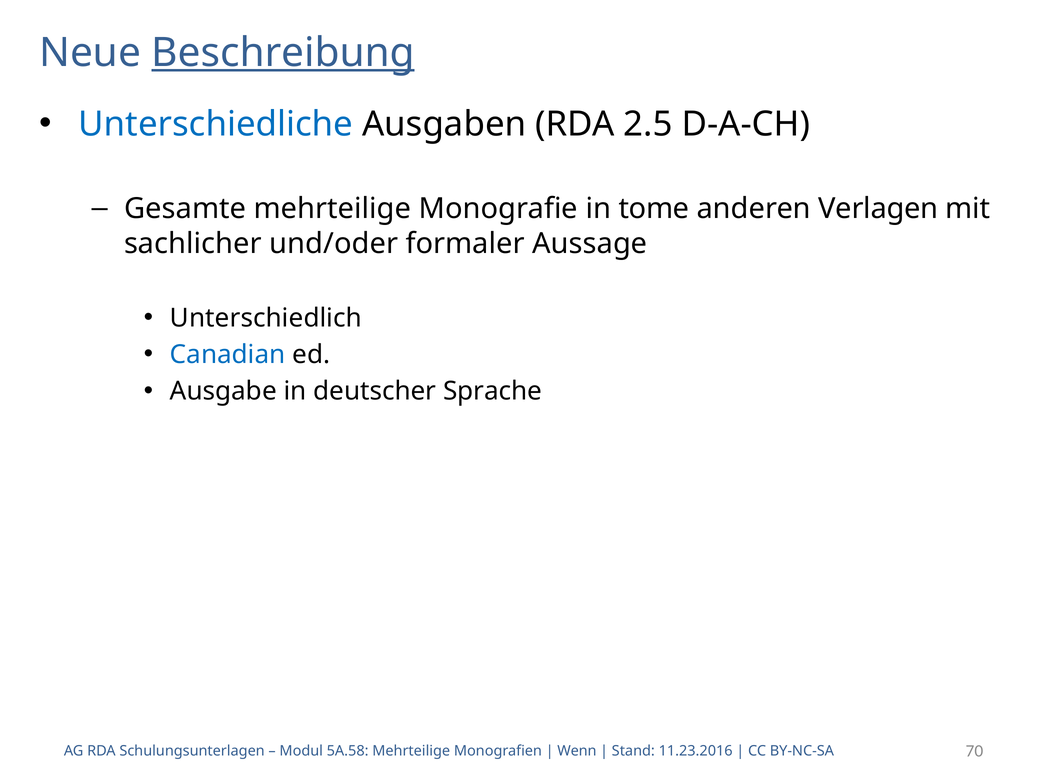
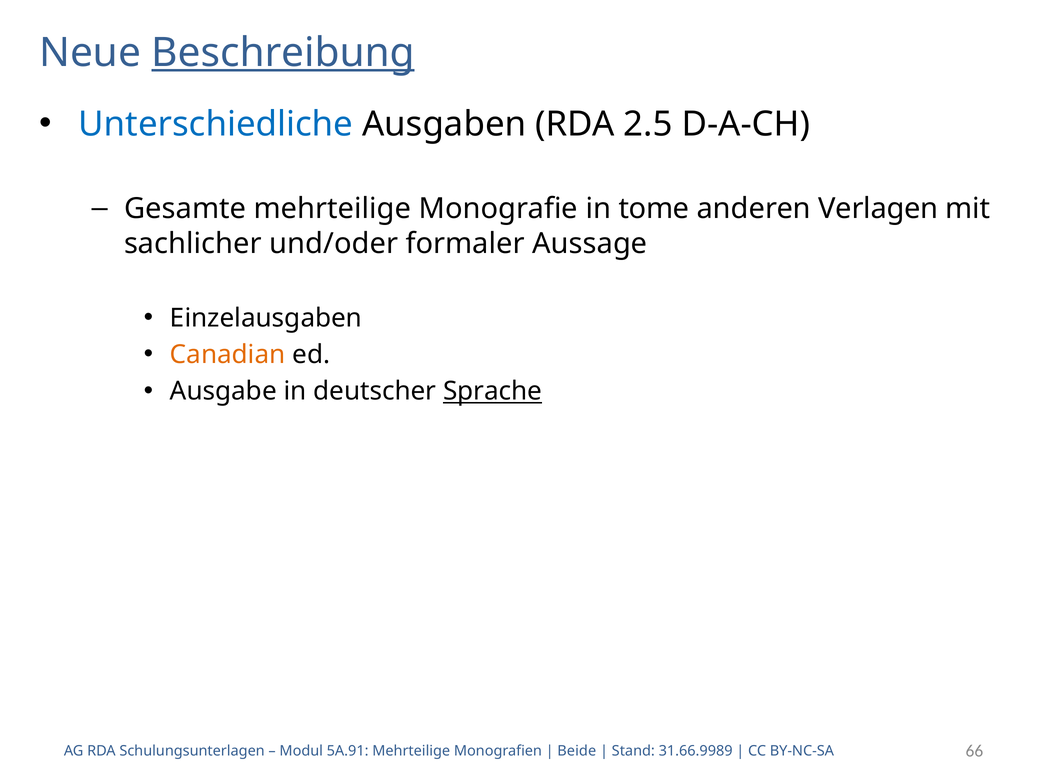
Unterschiedlich: Unterschiedlich -> Einzelausgaben (266, 318)
Canadian colour: blue -> orange (228, 355)
Sprache underline: none -> present (493, 392)
5A.58: 5A.58 -> 5A.91 (348, 751)
Wenn: Wenn -> Beide (577, 751)
11.23.2016: 11.23.2016 -> 31.66.9989 (696, 751)
70: 70 -> 66 (974, 751)
